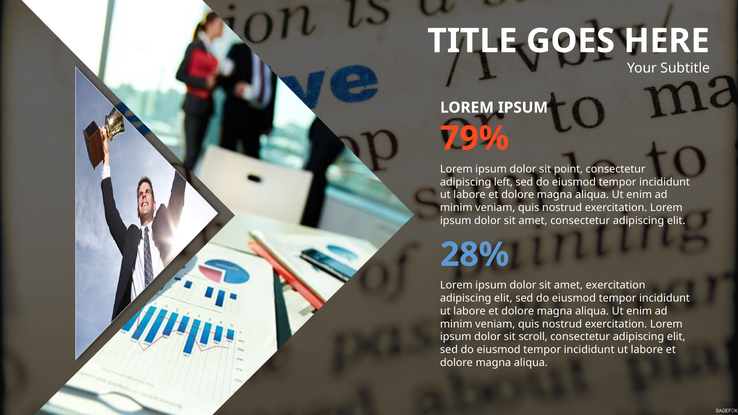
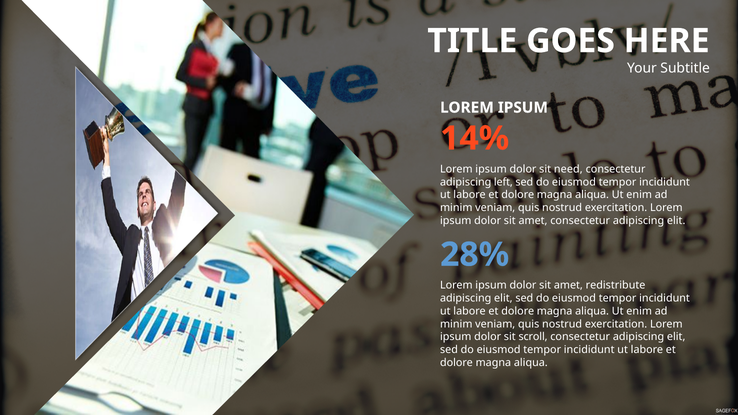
79%: 79% -> 14% (475, 138)
point: point -> need (568, 169)
amet exercitation: exercitation -> redistribute (616, 285)
